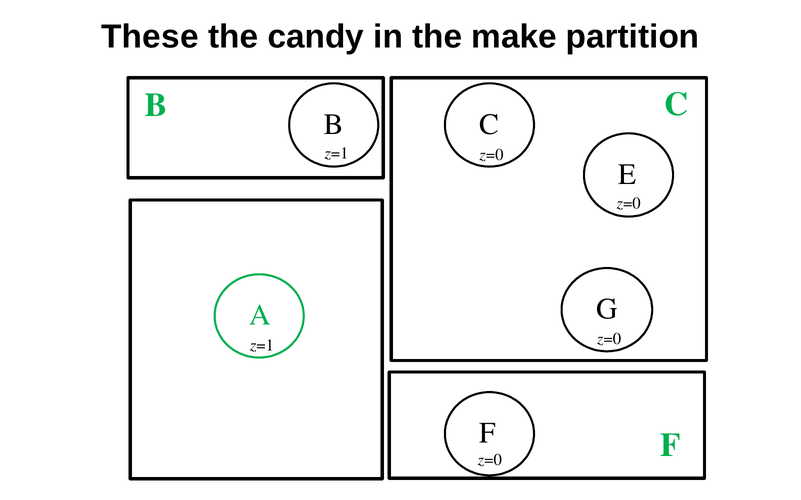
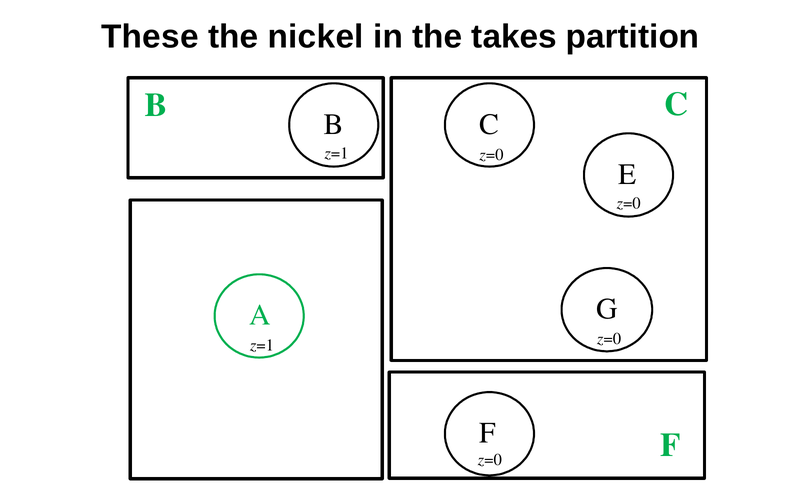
candy: candy -> nickel (316, 37)
make: make -> takes (514, 37)
